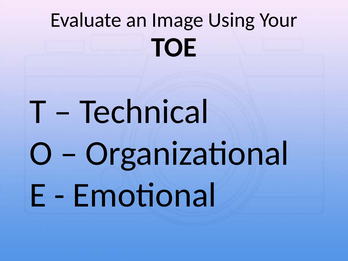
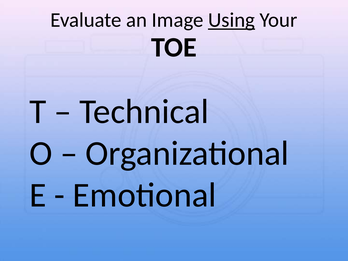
Using underline: none -> present (232, 20)
